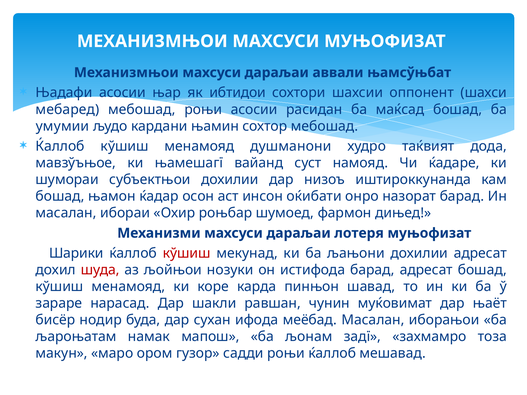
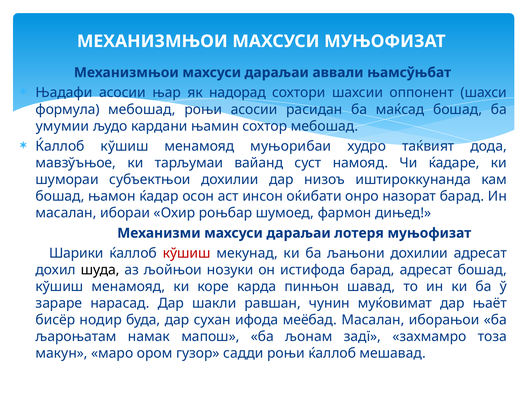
ибтидои: ибтидои -> надорад (238, 93)
мебаред: мебаред -> формула (68, 109)
душманони: душманони -> муњорибаи (291, 146)
њамешагї: њамешагї -> тарљумаи (189, 163)
шуда colour: red -> black (100, 270)
